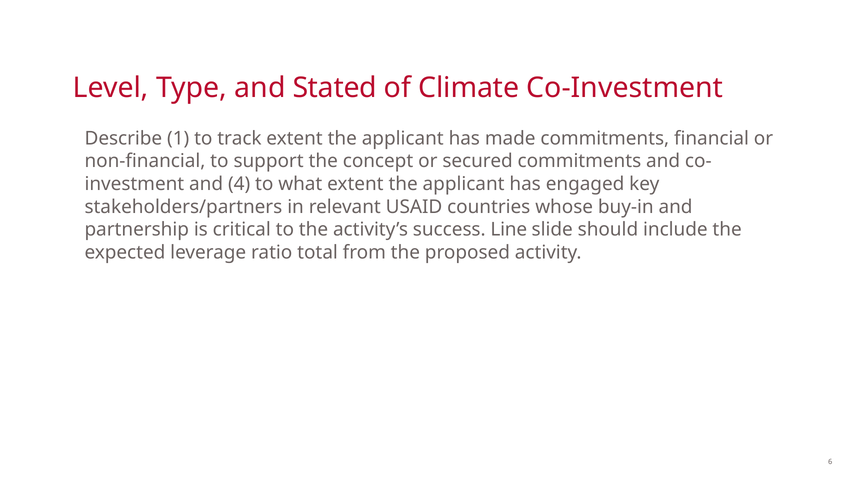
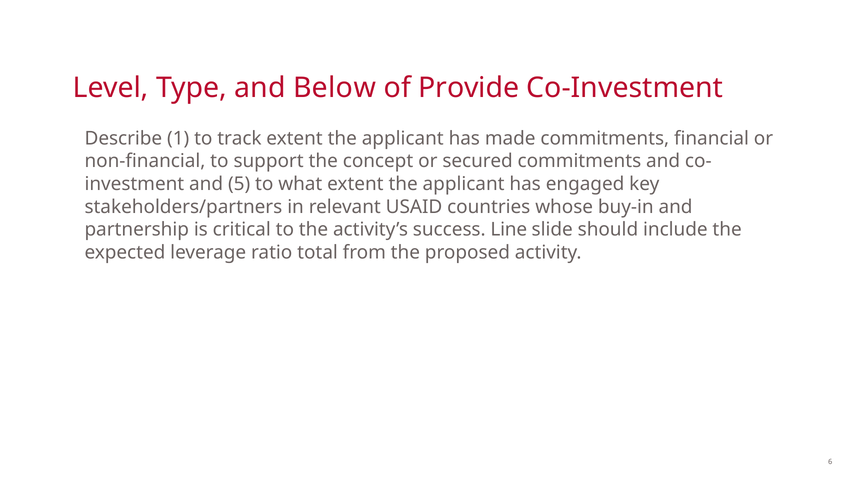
Stated: Stated -> Below (335, 88)
Climate: Climate -> Provide (469, 88)
4: 4 -> 5 (239, 184)
